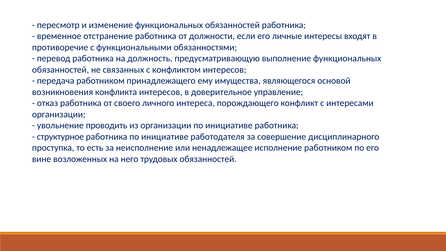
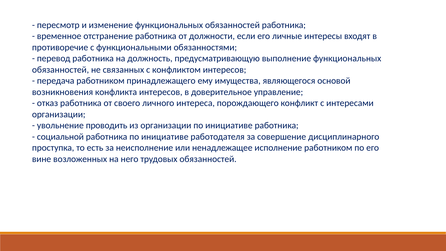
структурное: структурное -> социальной (60, 137)
